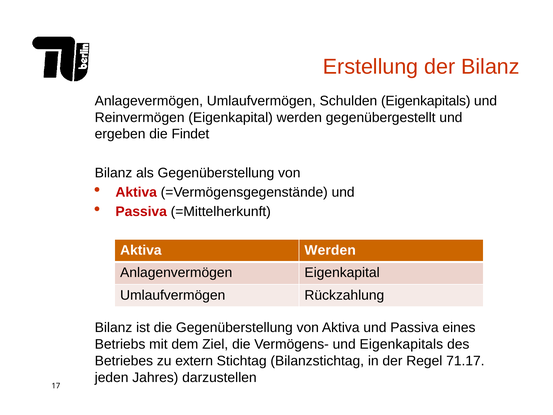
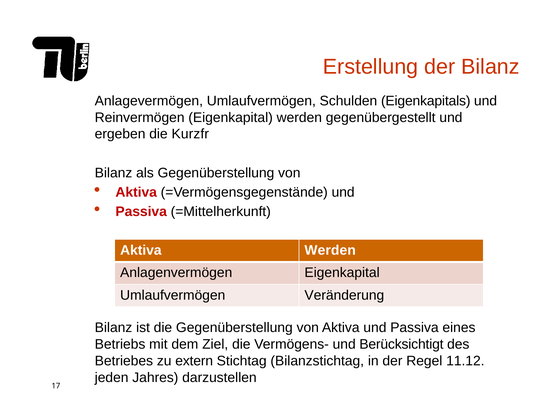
Findet: Findet -> Kurzfr (190, 134)
Rückzahlung: Rückzahlung -> Veränderung (344, 295)
und Eigenkapitals: Eigenkapitals -> Berücksichtigt (401, 344)
71.17: 71.17 -> 11.12 (465, 361)
